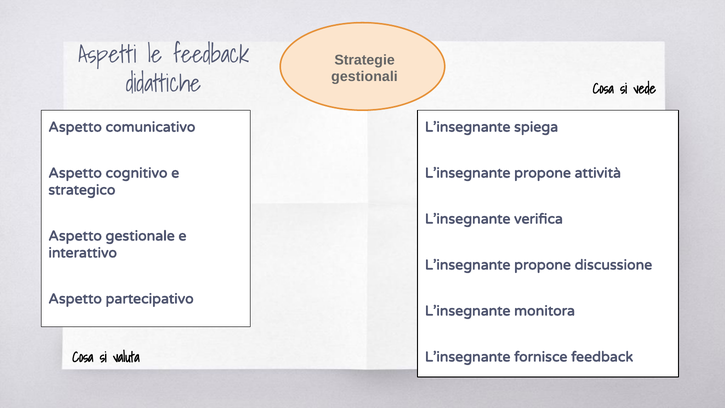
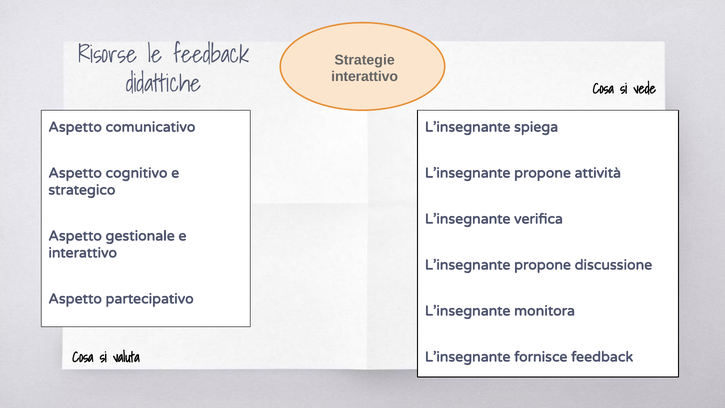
Aspetti: Aspetti -> Risorse (108, 55)
gestionali: gestionali -> interattivo (365, 77)
